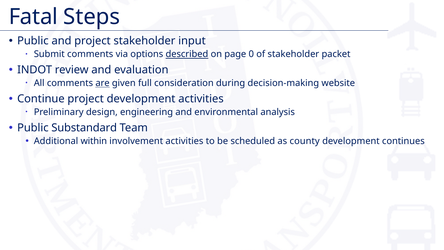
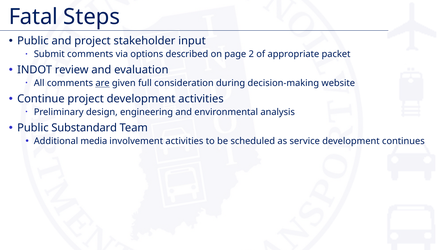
described underline: present -> none (187, 54)
0: 0 -> 2 (251, 54)
of stakeholder: stakeholder -> appropriate (293, 54)
within: within -> media (94, 141)
county: county -> service (305, 141)
